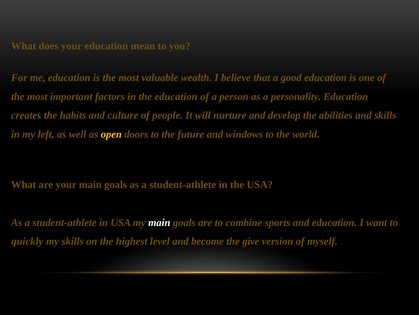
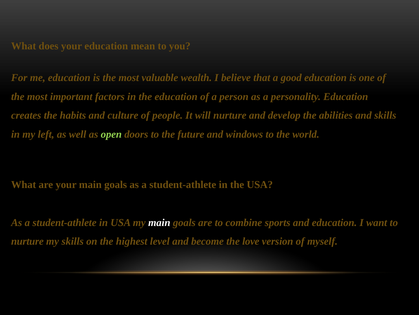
open colour: yellow -> light green (111, 134)
quickly: quickly -> nurture (27, 241)
give: give -> love (251, 241)
